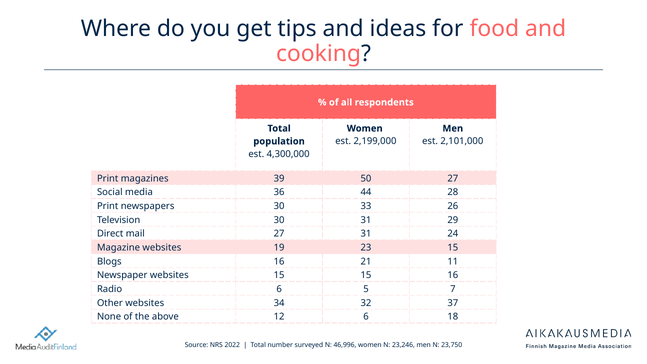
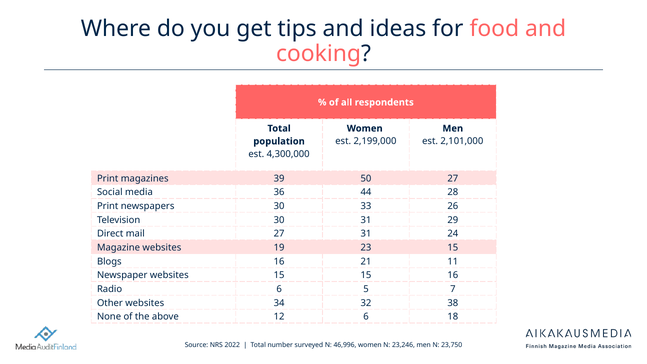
37: 37 -> 38 (453, 303)
